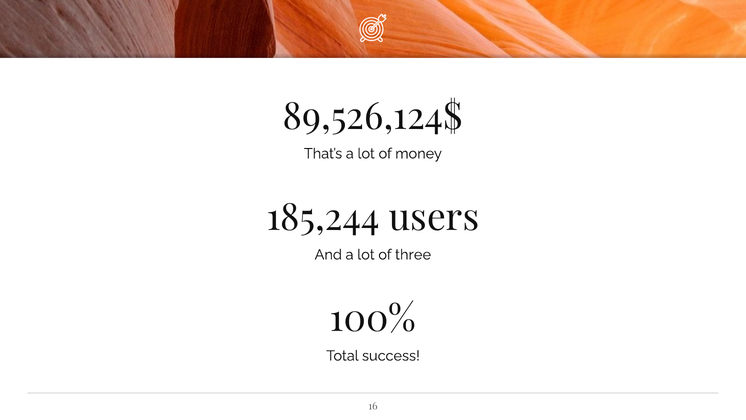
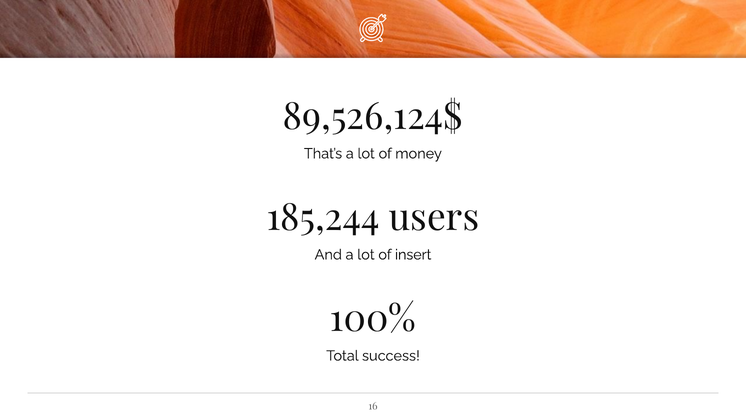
three: three -> insert (413, 254)
